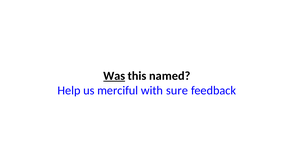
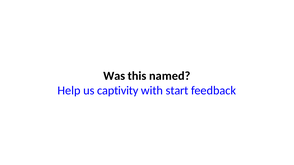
Was underline: present -> none (114, 76)
merciful: merciful -> captivity (118, 91)
sure: sure -> start (177, 91)
